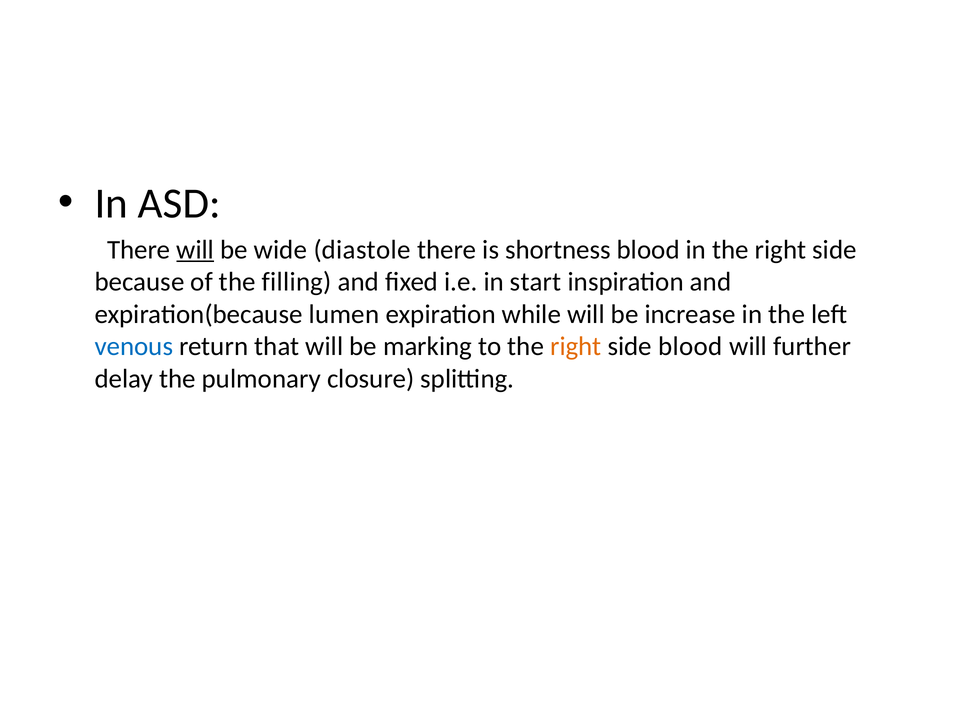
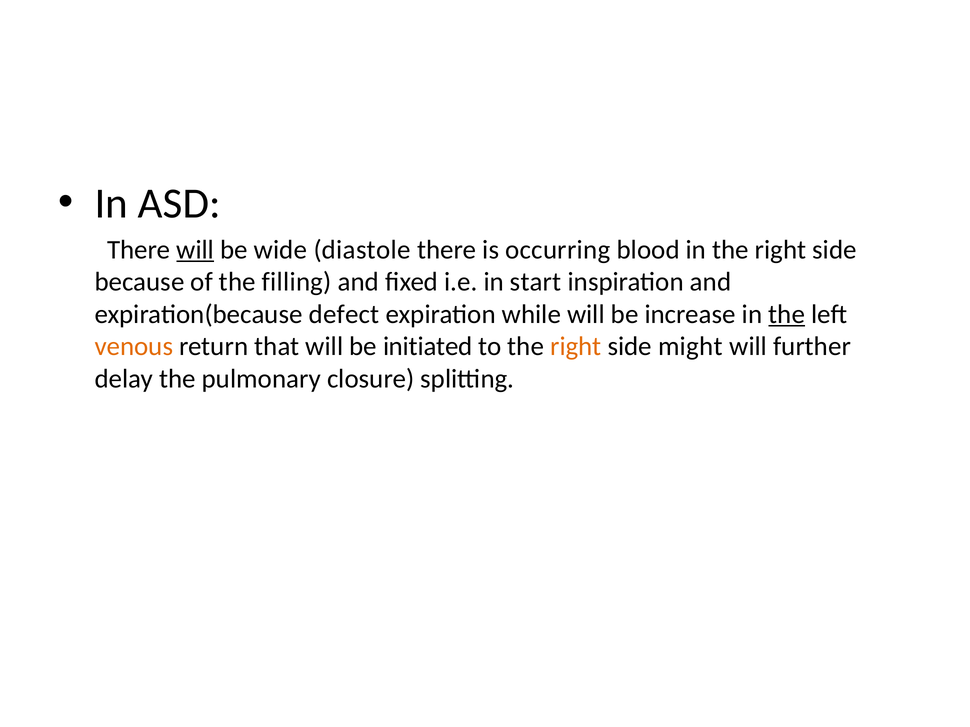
shortness: shortness -> occurring (558, 250)
lumen: lumen -> defect (344, 314)
the underline: none -> present (787, 314)
venous colour: blue -> orange (134, 347)
marking: marking -> initiated (428, 347)
side blood: blood -> might (690, 347)
